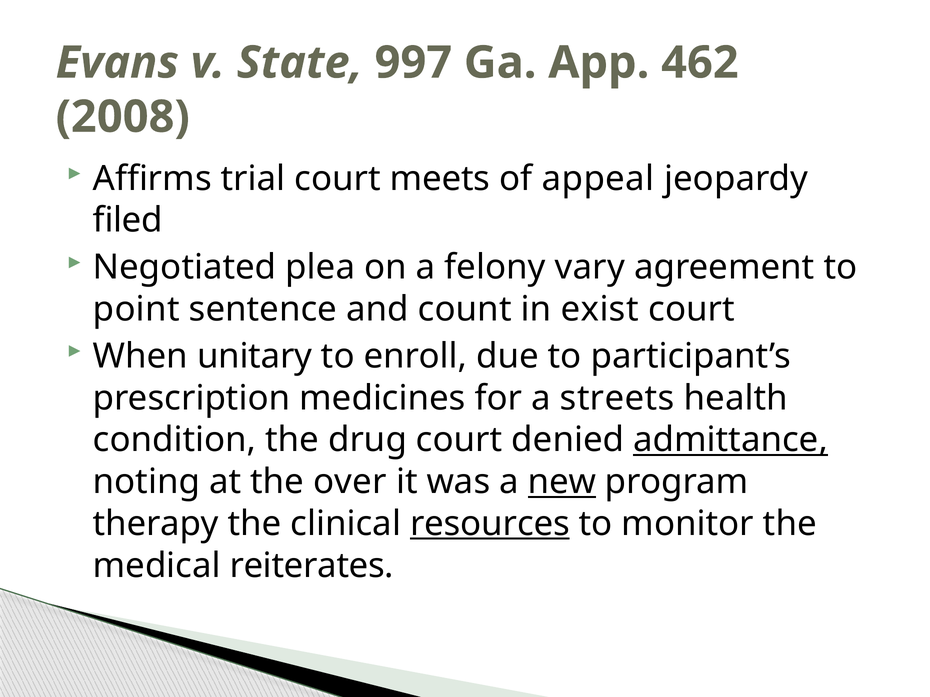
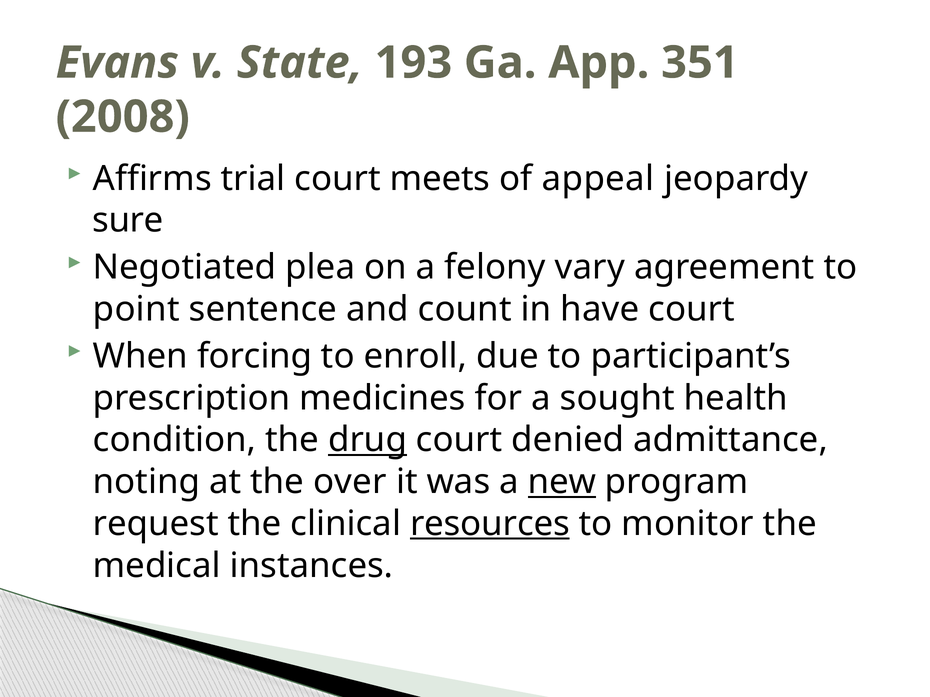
997: 997 -> 193 (413, 63)
462: 462 -> 351 (700, 63)
filed: filed -> sure (128, 221)
exist: exist -> have (600, 309)
unitary: unitary -> forcing (255, 356)
streets: streets -> sought (617, 398)
drug underline: none -> present (368, 440)
admittance underline: present -> none (731, 440)
therapy: therapy -> request (156, 524)
reiterates: reiterates -> instances (312, 566)
